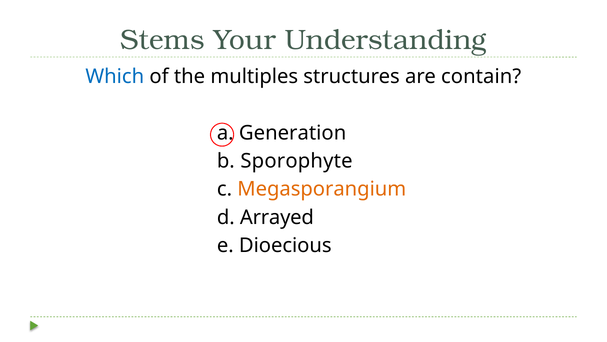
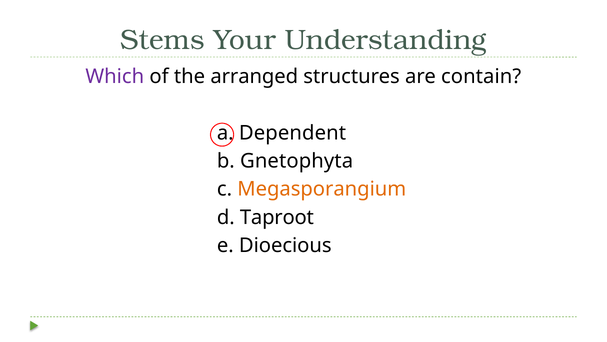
Which colour: blue -> purple (115, 77)
multiples: multiples -> arranged (254, 77)
Generation: Generation -> Dependent (293, 133)
Sporophyte: Sporophyte -> Gnetophyta (297, 161)
Arrayed: Arrayed -> Taproot (277, 217)
